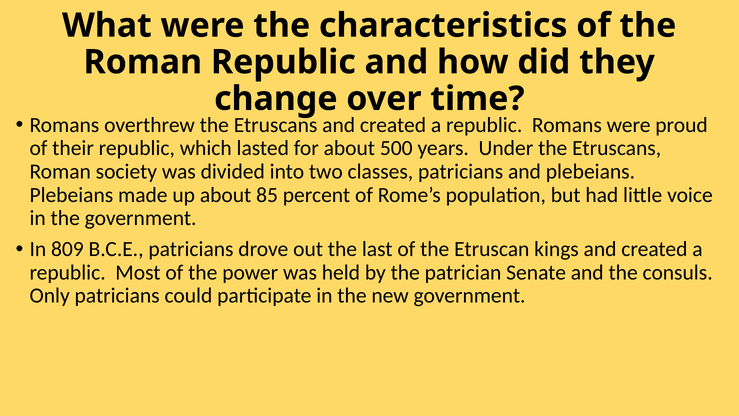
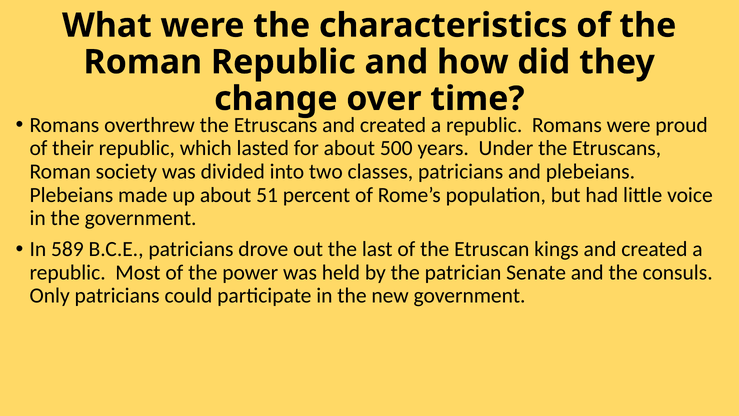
85: 85 -> 51 (267, 195)
809: 809 -> 589 (67, 249)
